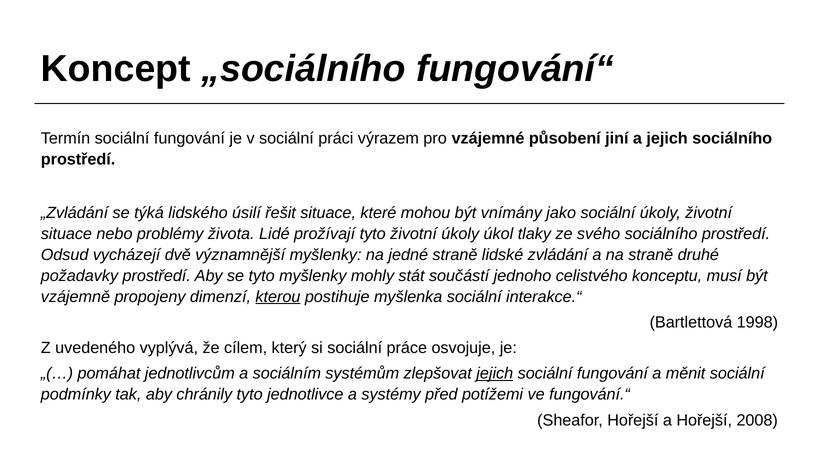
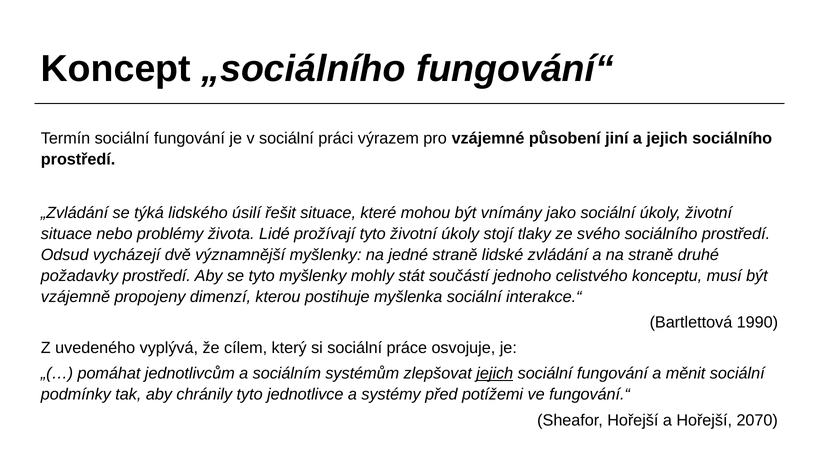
úkol: úkol -> stojí (498, 234)
kterou underline: present -> none (278, 297)
1998: 1998 -> 1990 (757, 322)
2008: 2008 -> 2070 (757, 420)
